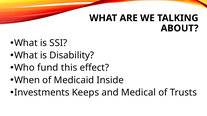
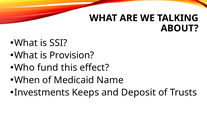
Disability: Disability -> Provision (72, 56)
Inside: Inside -> Name (110, 80)
Medical: Medical -> Deposit (138, 93)
